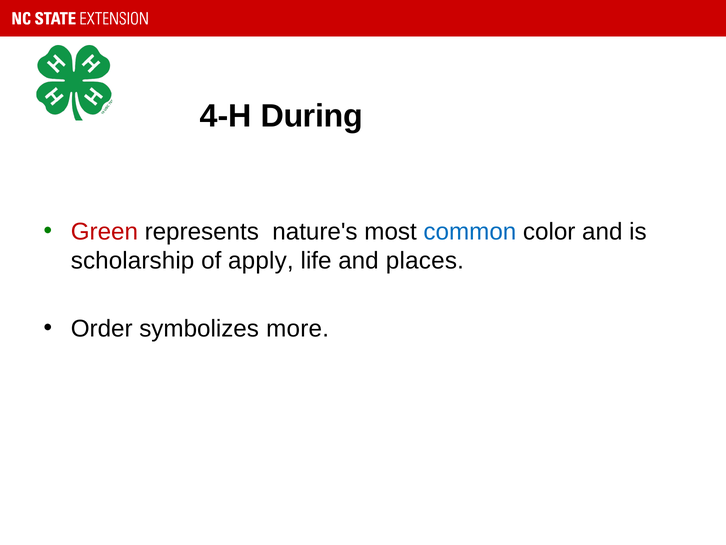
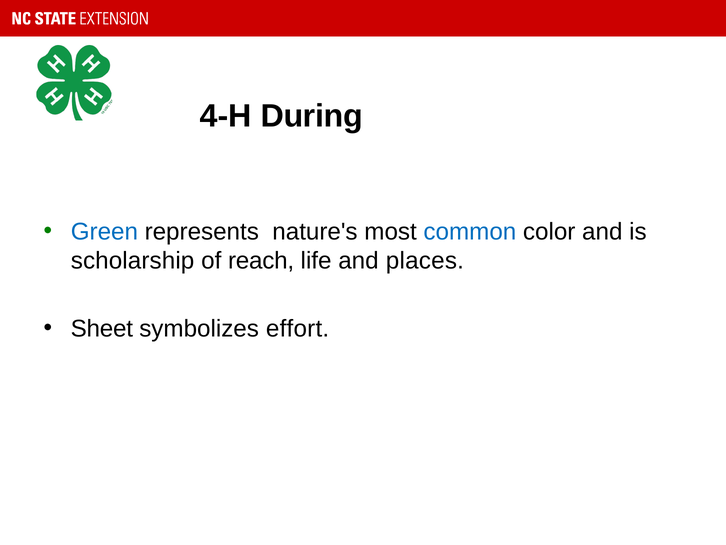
Green colour: red -> blue (104, 232)
apply: apply -> reach (261, 261)
Order: Order -> Sheet (102, 328)
more: more -> effort (298, 328)
